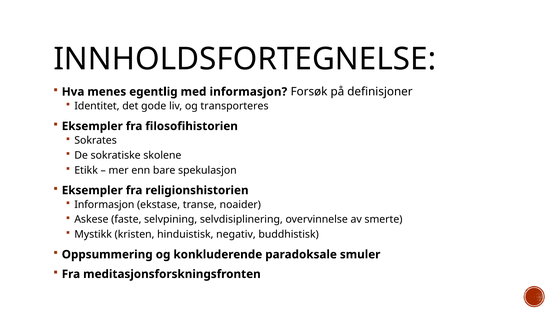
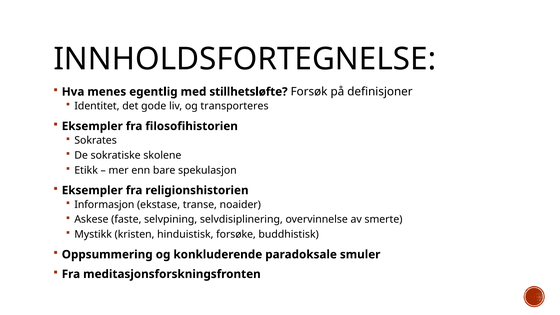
med informasjon: informasjon -> stillhetsløfte (249, 92)
negativ: negativ -> forsøke (236, 234)
